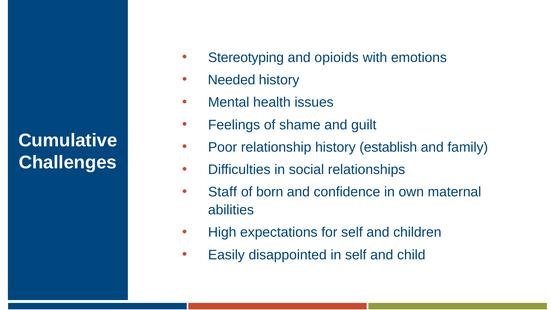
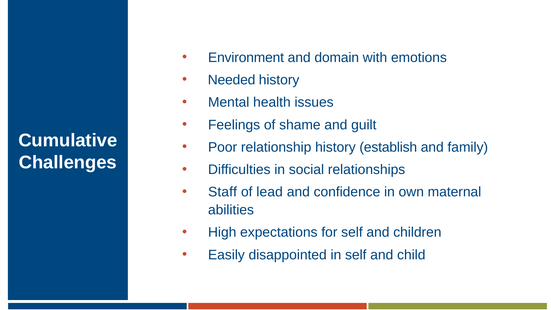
Stereotyping: Stereotyping -> Environment (246, 57)
opioids: opioids -> domain (337, 57)
born: born -> lead (270, 192)
